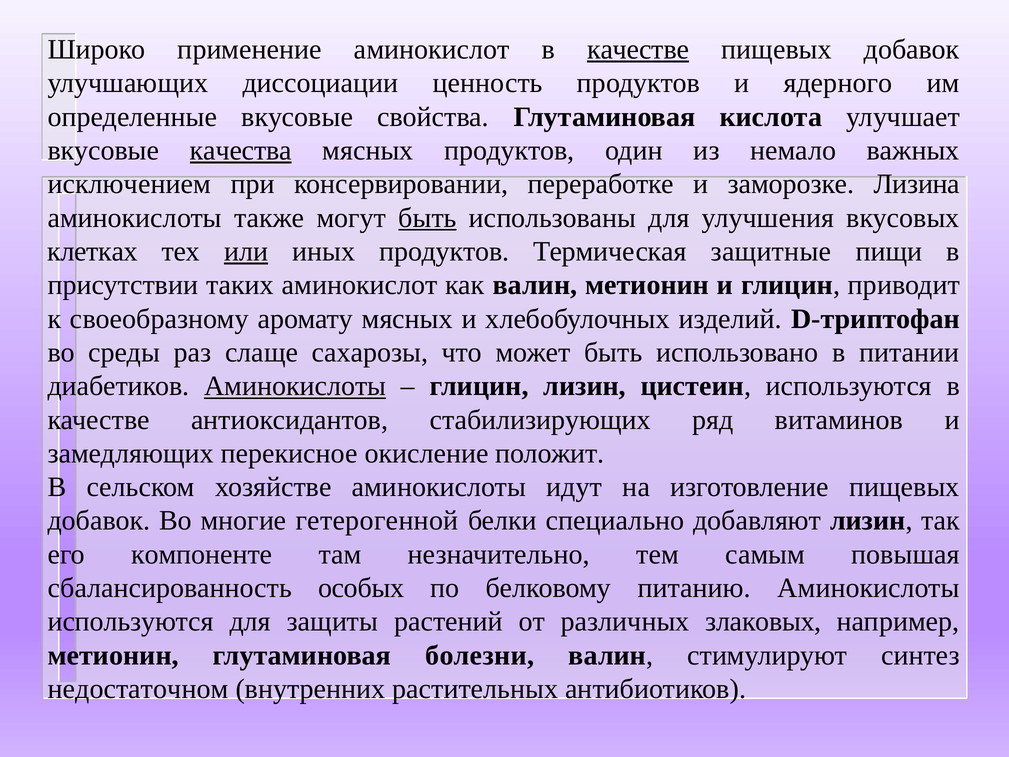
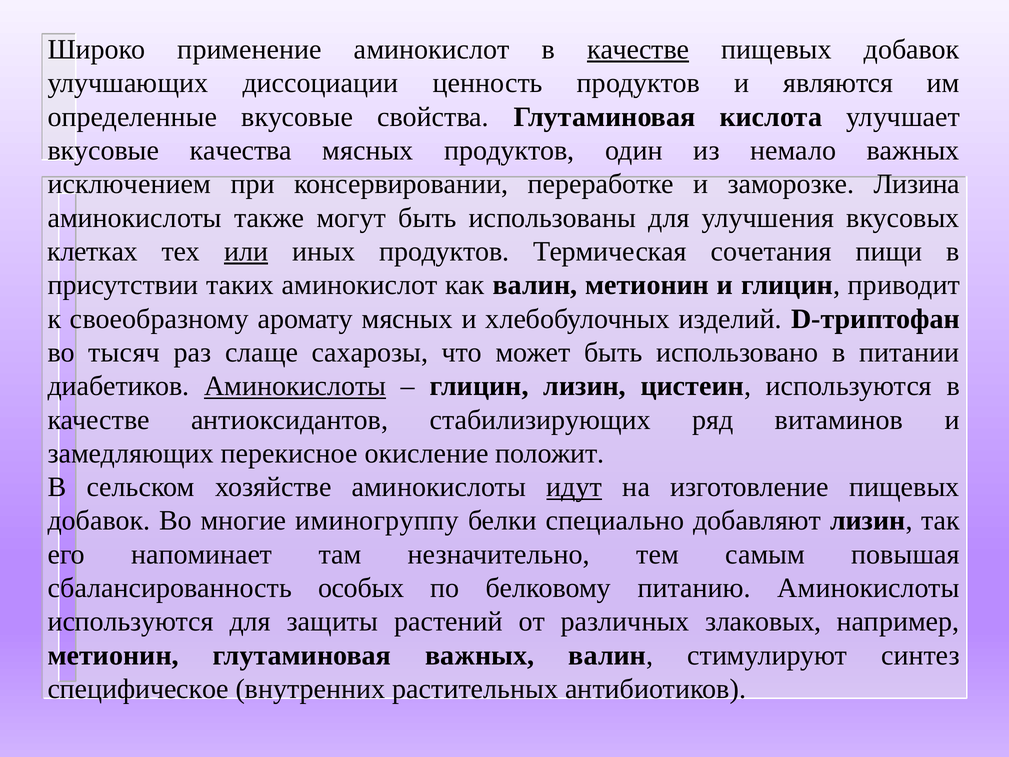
ядерного: ядерного -> являются (838, 83)
качества underline: present -> none (241, 150)
быть underline: present -> none (428, 218)
защитные: защитные -> сочетания (771, 251)
среды: среды -> тысяч (124, 352)
идут underline: none -> present (574, 487)
гетерогенной: гетерогенной -> иминогруппу (377, 521)
компоненте: компоненте -> напоминает (202, 554)
глутаминовая болезни: болезни -> важных (480, 655)
недостаточном: недостаточном -> специфическое (138, 689)
